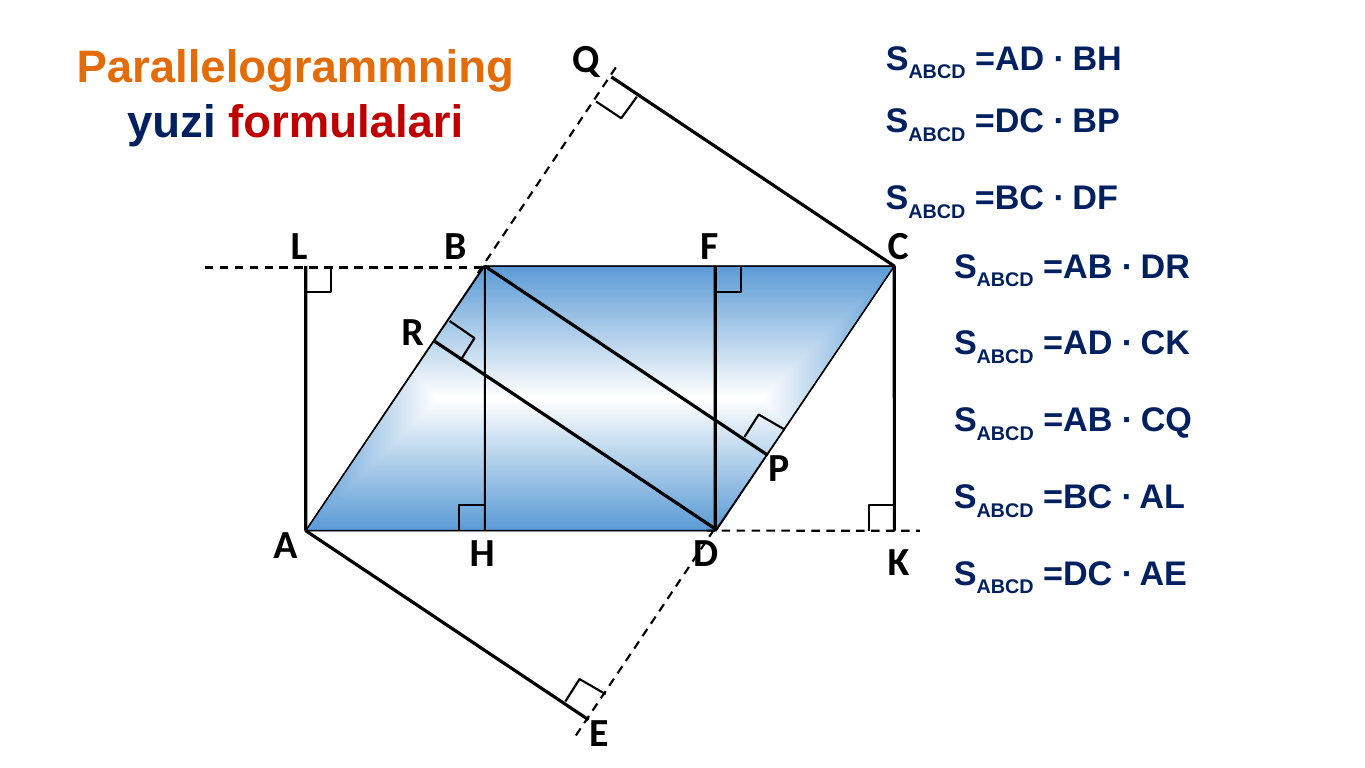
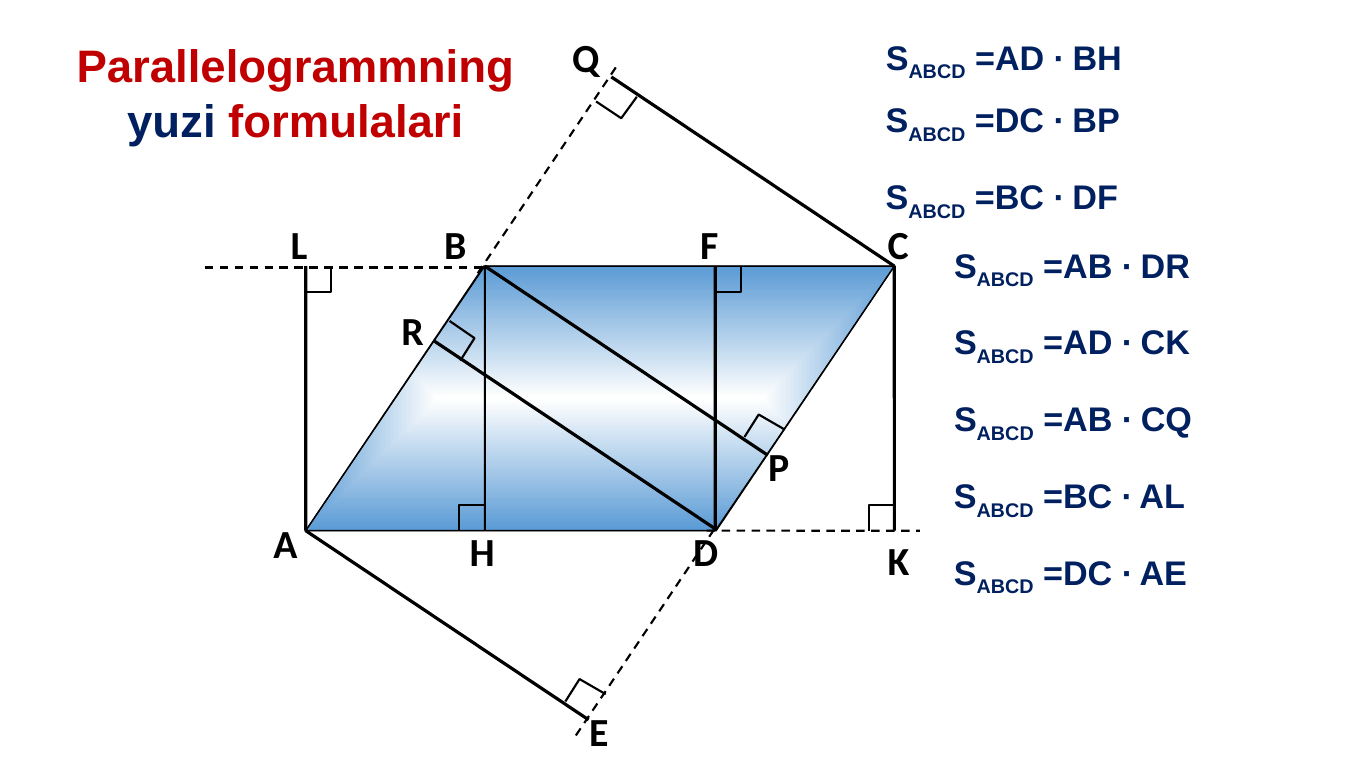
Parallelogrammning colour: orange -> red (295, 67)
